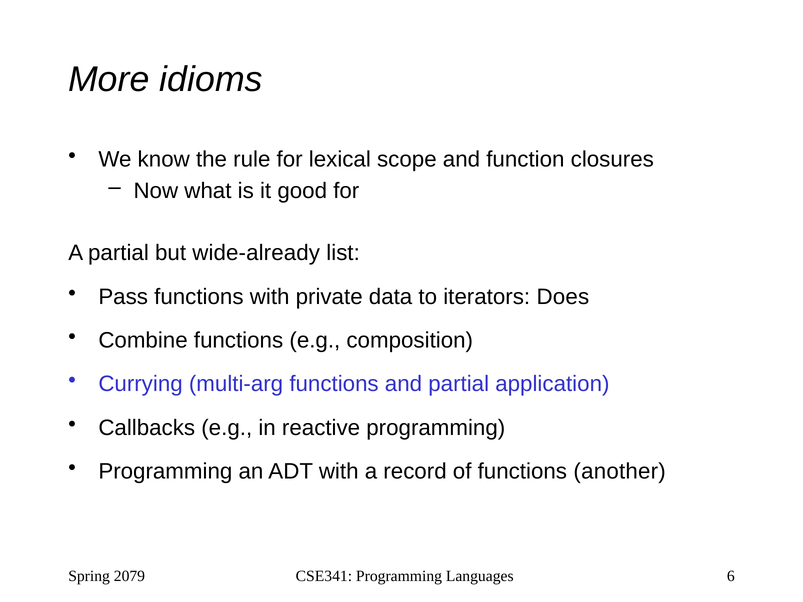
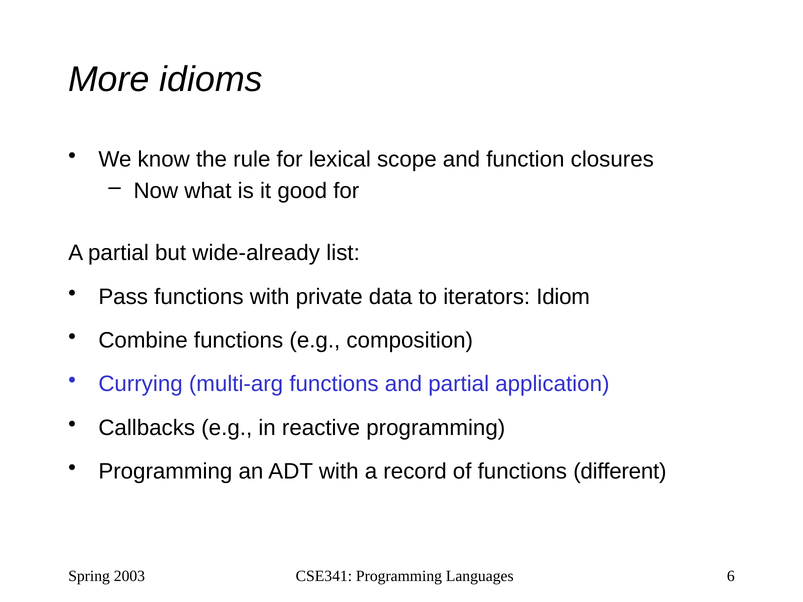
Does: Does -> Idiom (563, 297)
another: another -> different (620, 472)
2079: 2079 -> 2003 (129, 577)
